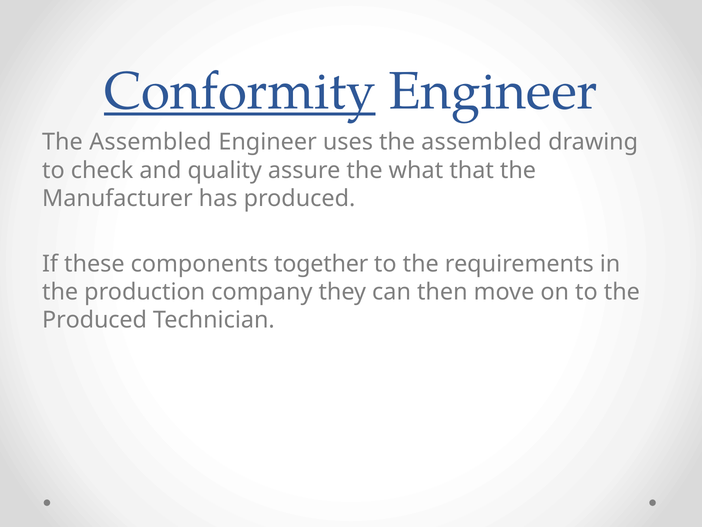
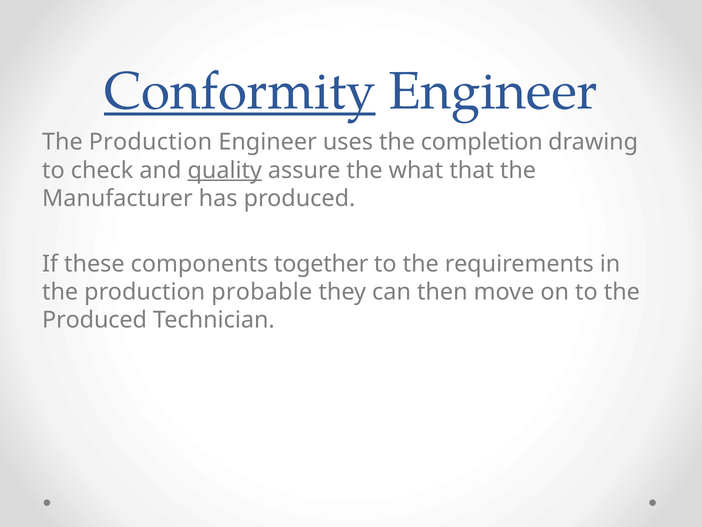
Assembled: Assembled -> Production (150, 142)
uses the assembled: assembled -> completion (482, 142)
quality underline: none -> present (225, 170)
company: company -> probable (262, 292)
